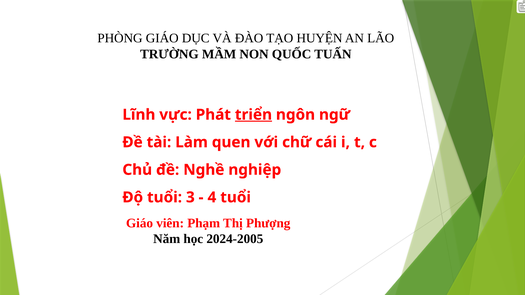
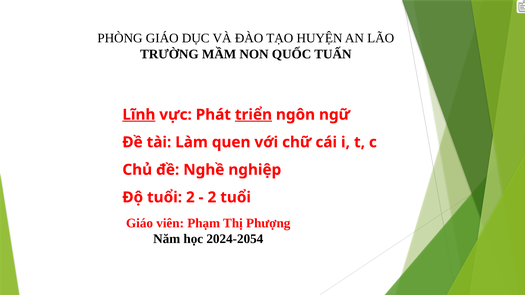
Lĩnh underline: none -> present (139, 115)
tuổi 3: 3 -> 2 (190, 198)
4: 4 -> 2 (212, 198)
2024-2005: 2024-2005 -> 2024-2054 (235, 239)
